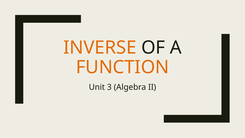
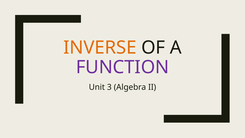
FUNCTION colour: orange -> purple (122, 67)
